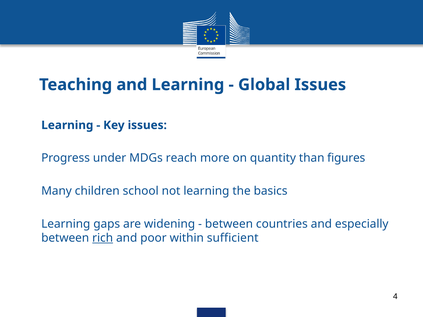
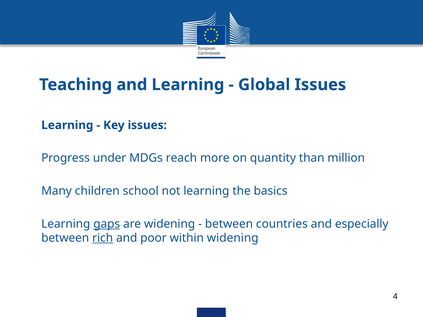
figures: figures -> million (346, 158)
gaps underline: none -> present (107, 224)
within sufficient: sufficient -> widening (233, 238)
